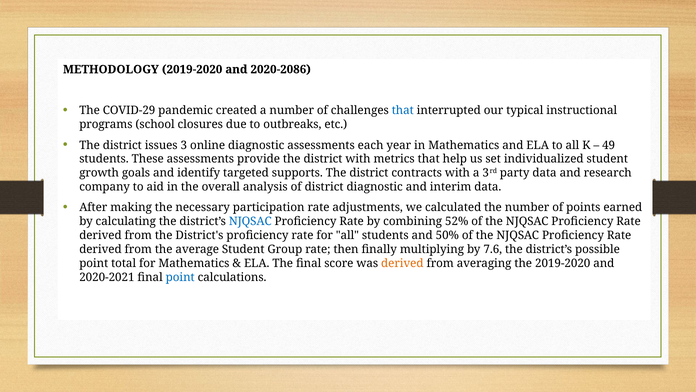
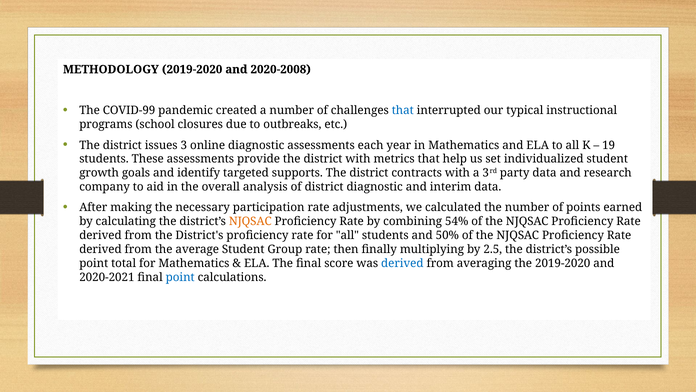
2020-2086: 2020-2086 -> 2020-2008 (281, 69)
COVID-29: COVID-29 -> COVID-99 (129, 111)
49: 49 -> 19 (609, 145)
NJQSAC colour: blue -> orange (250, 221)
52%: 52% -> 54% (457, 221)
7.6: 7.6 -> 2.5 (493, 249)
derived colour: orange -> blue (402, 263)
